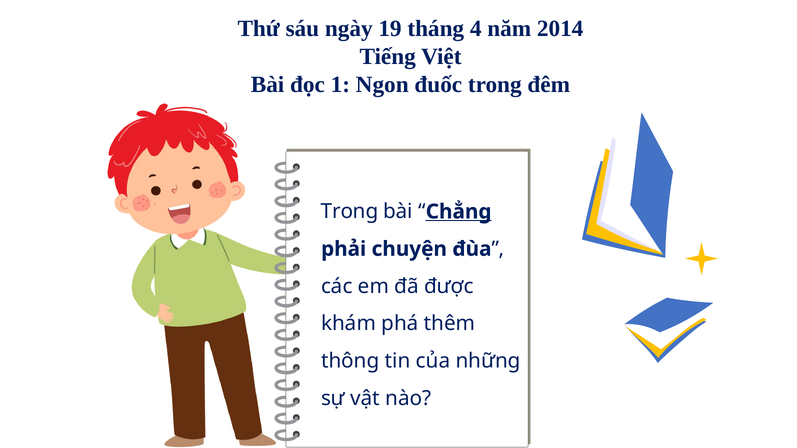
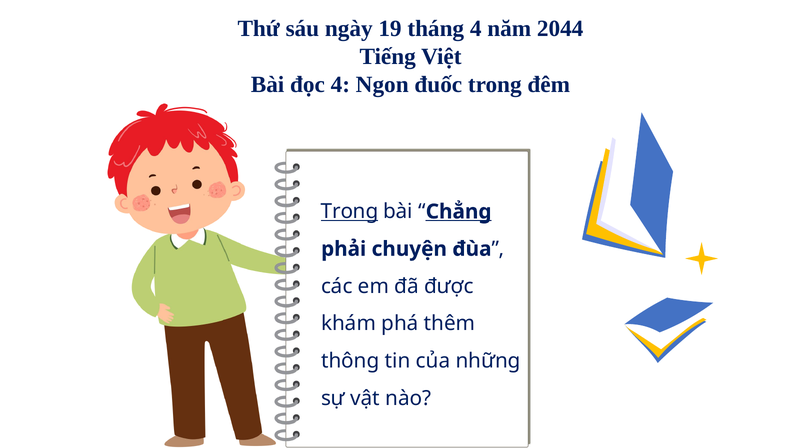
2014: 2014 -> 2044 (560, 29)
đọc 1: 1 -> 4 (340, 85)
Trong underline: none -> present (350, 212)
